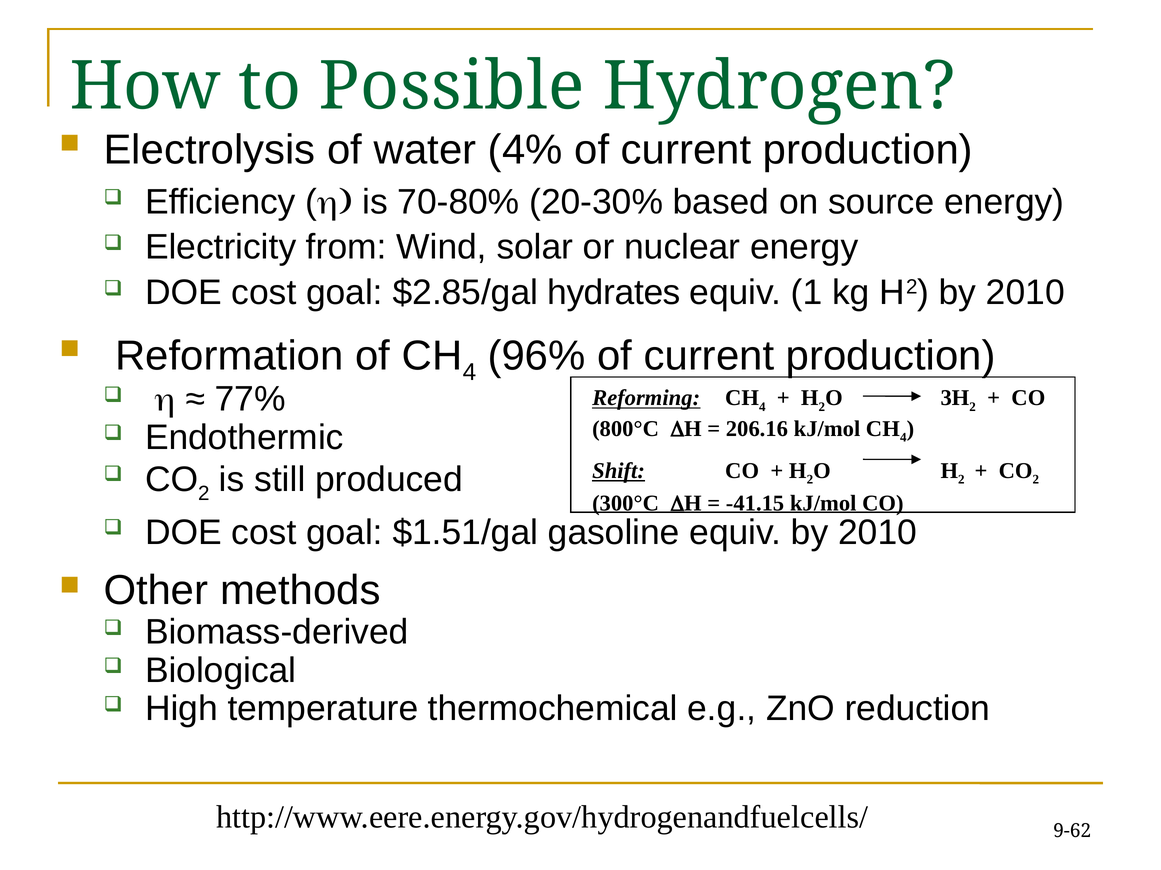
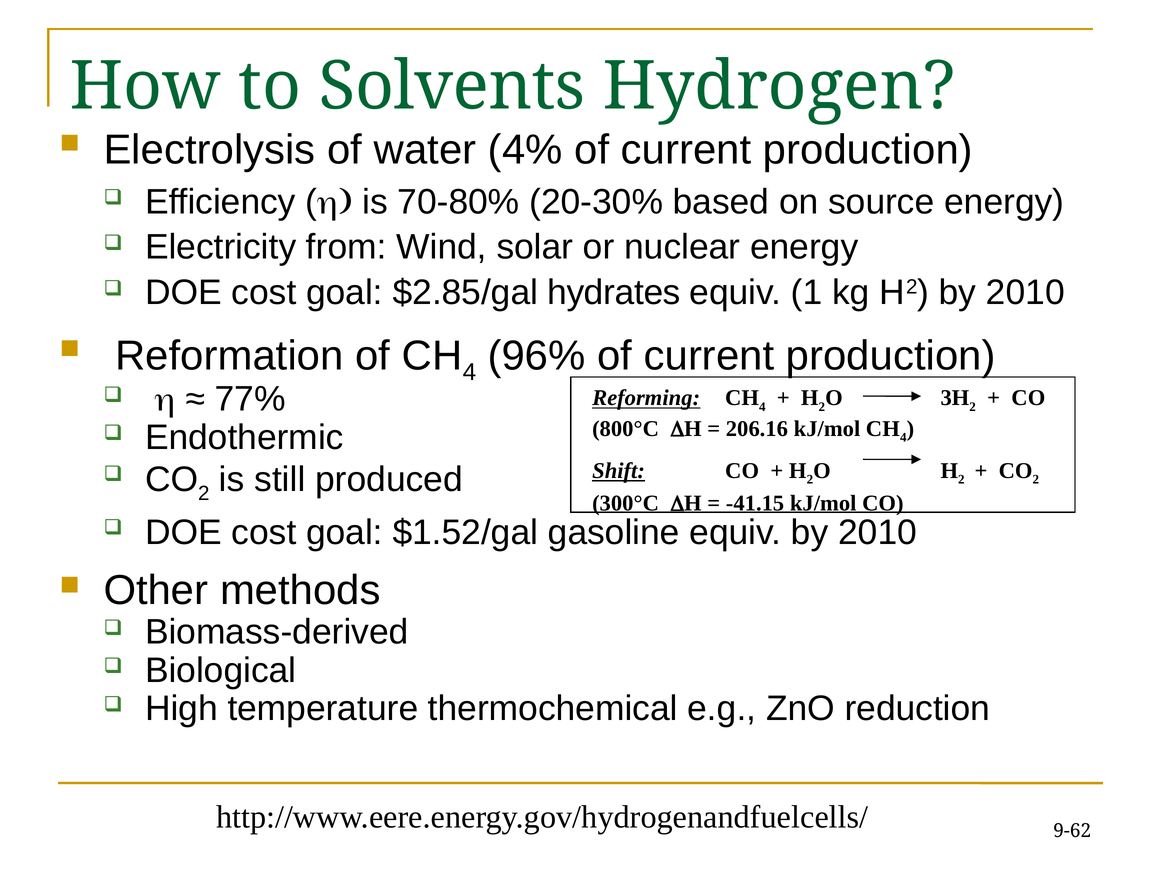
Possible: Possible -> Solvents (452, 86)
$1.51/gal: $1.51/gal -> $1.52/gal (465, 533)
